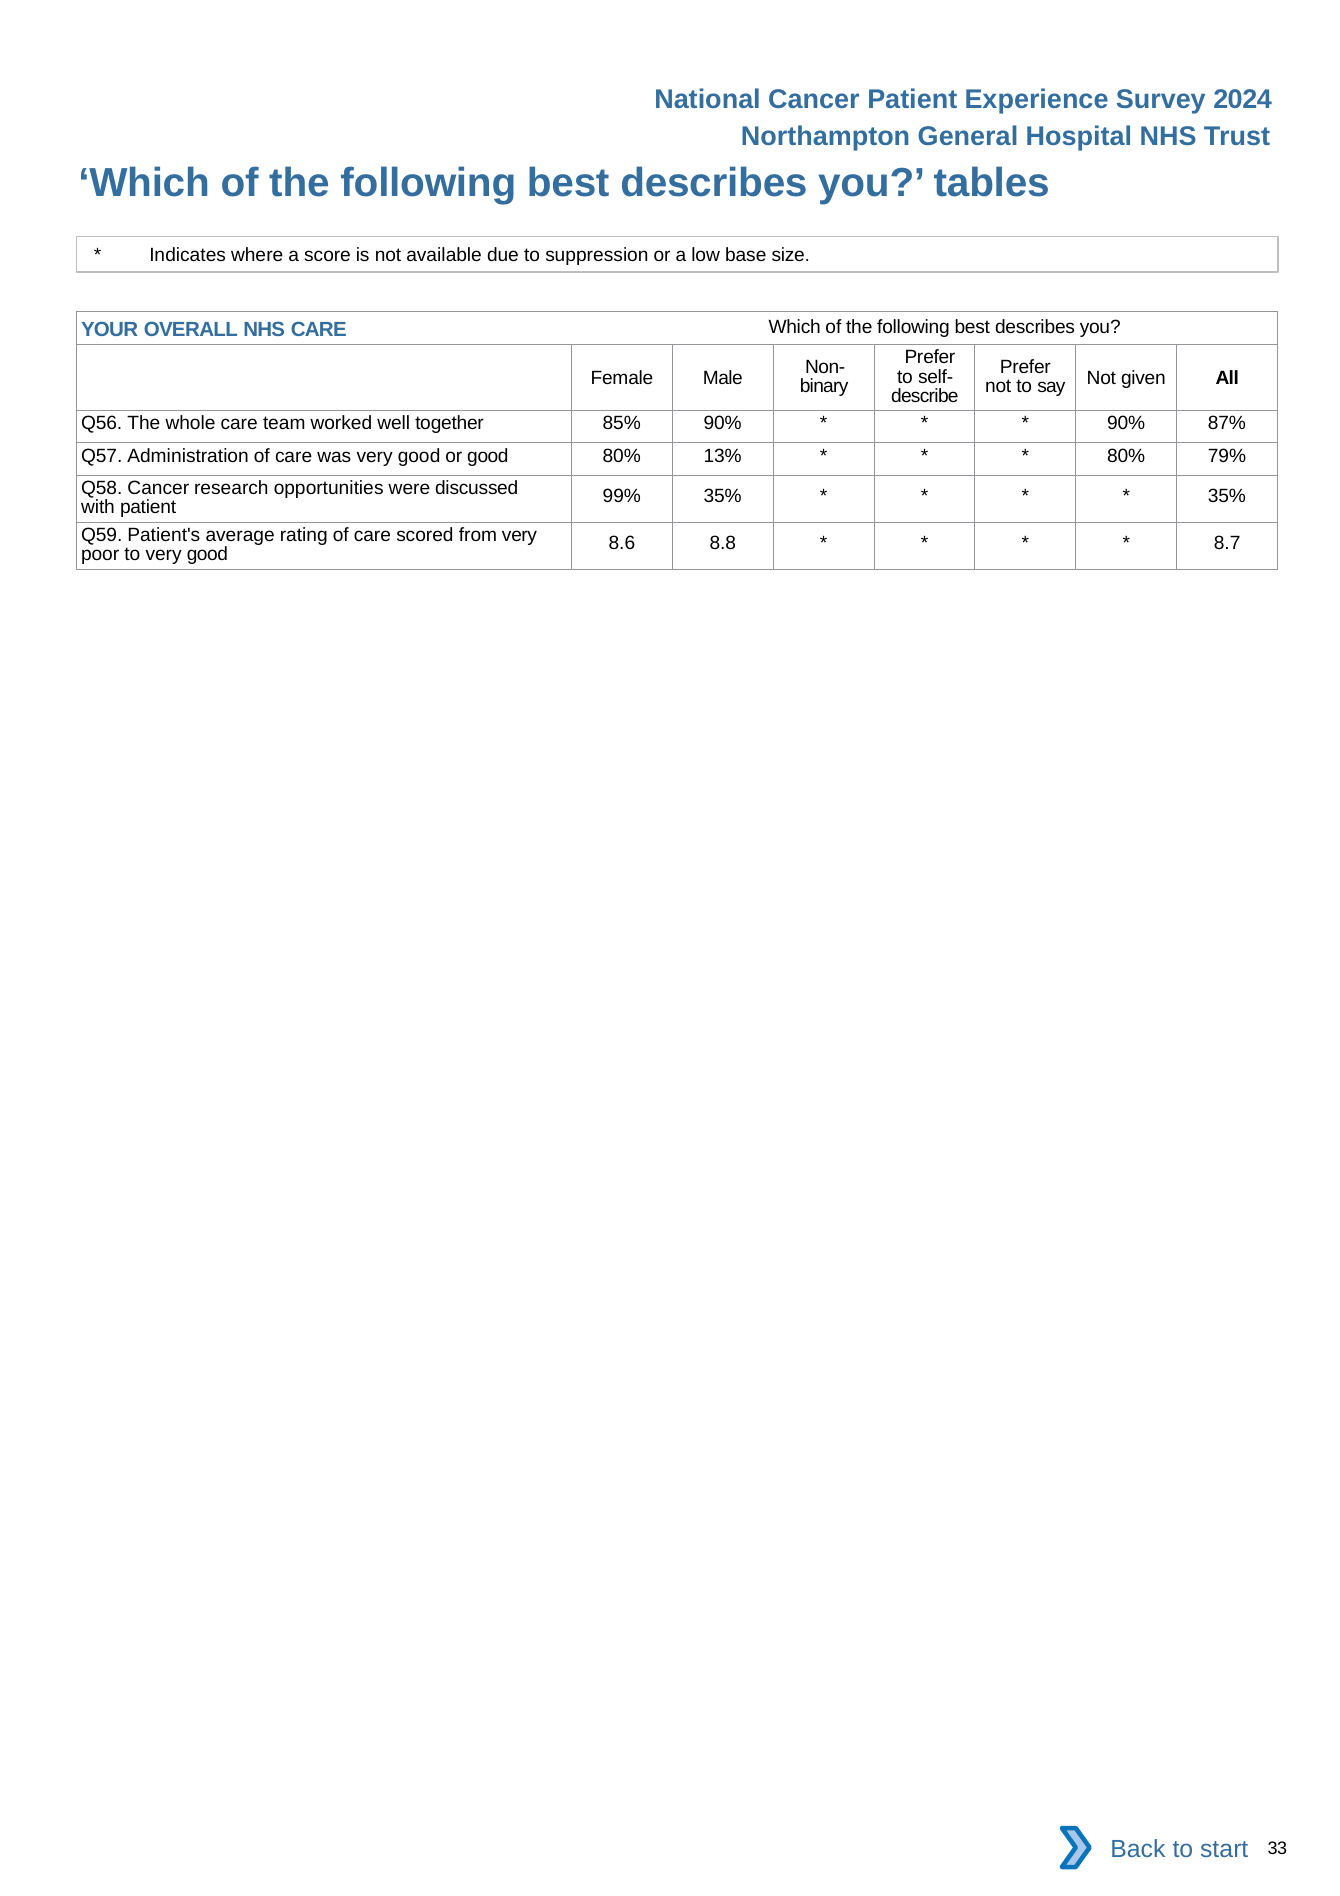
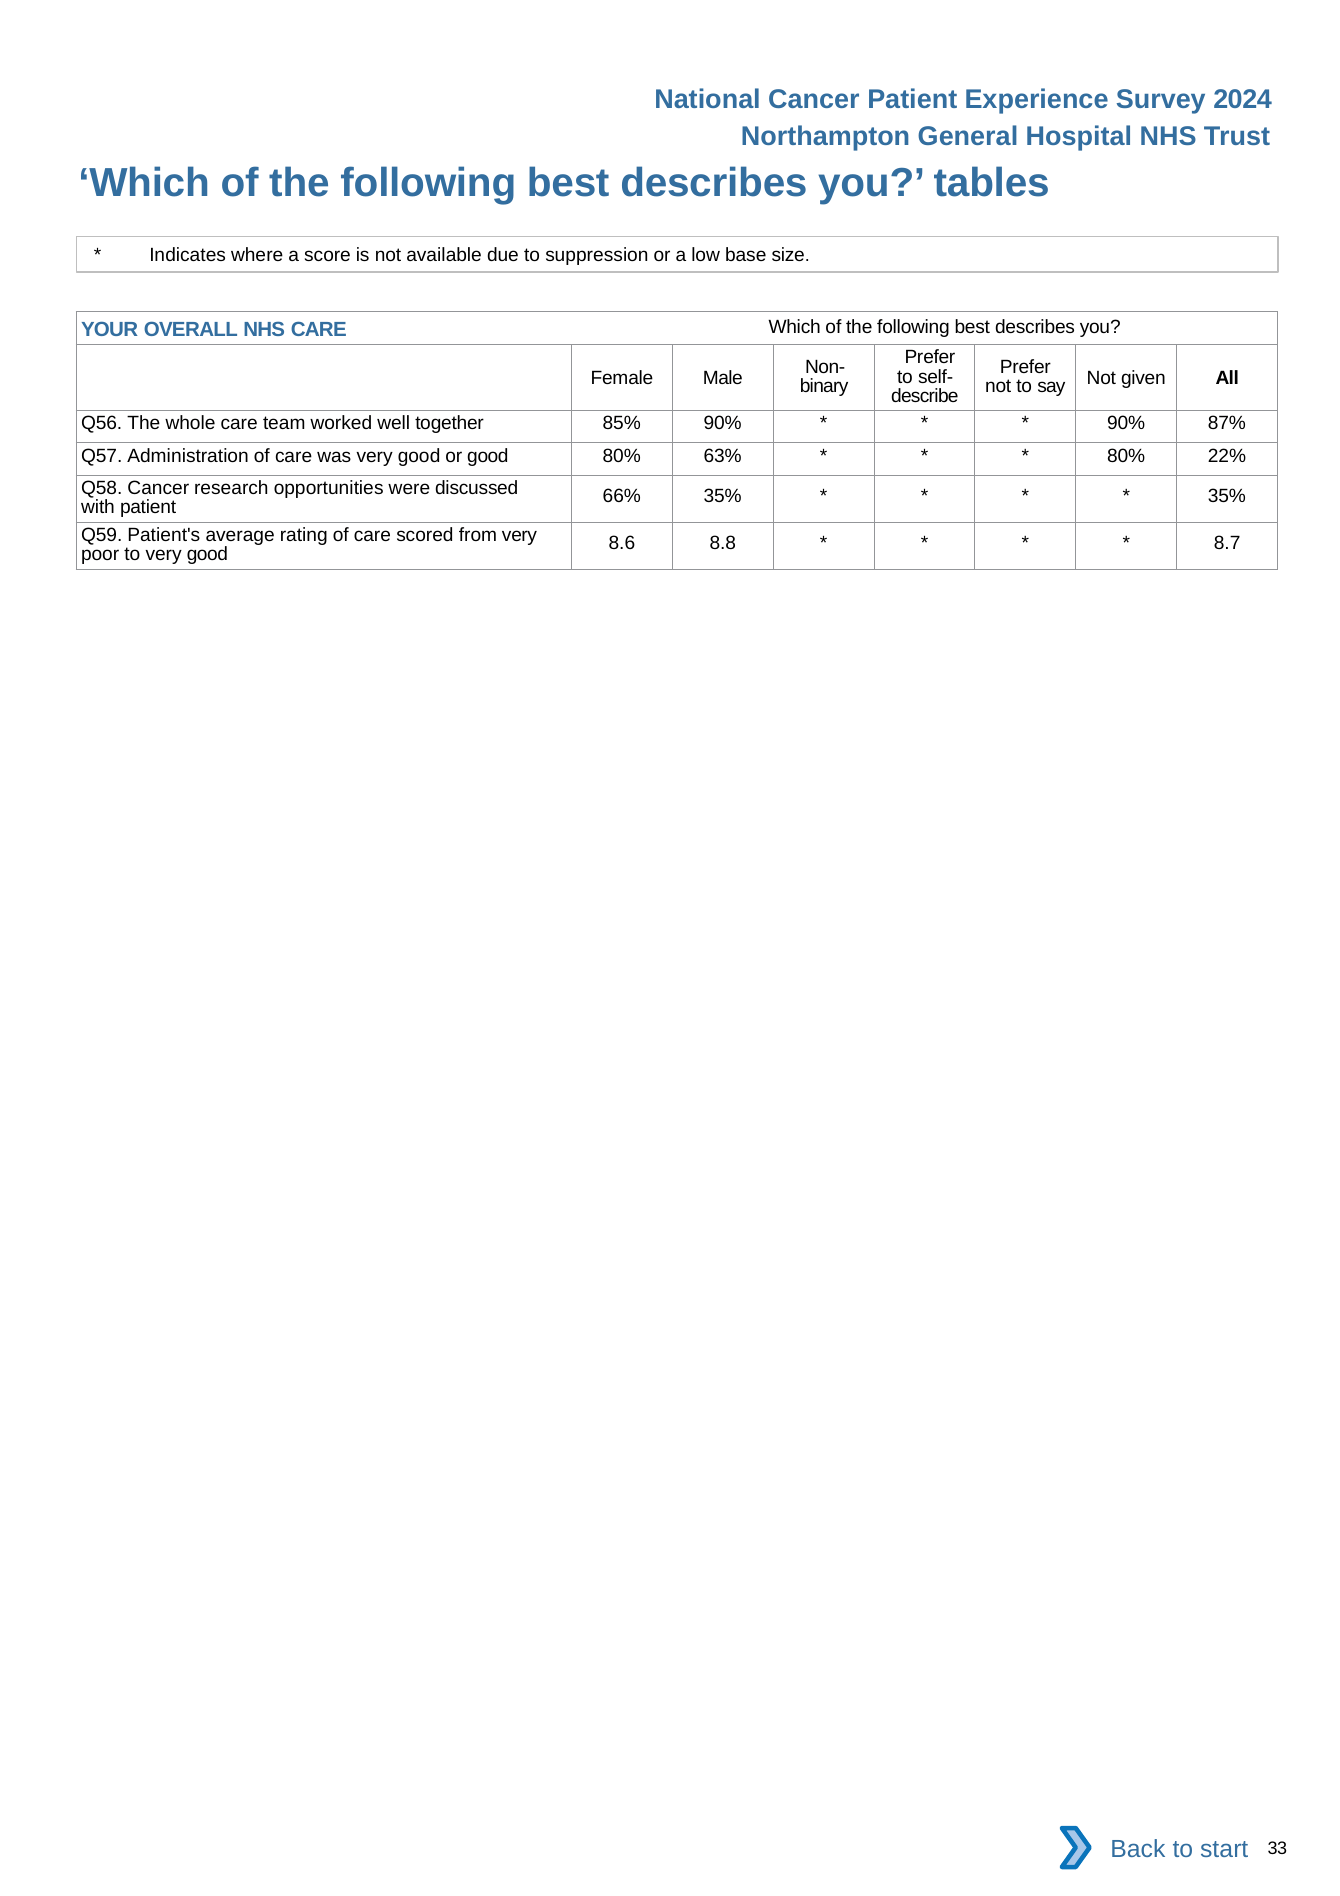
13%: 13% -> 63% (723, 456)
79%: 79% -> 22% (1227, 456)
99%: 99% -> 66% (622, 496)
